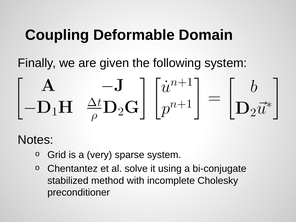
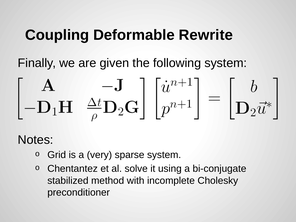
Domain: Domain -> Rewrite (206, 35)
